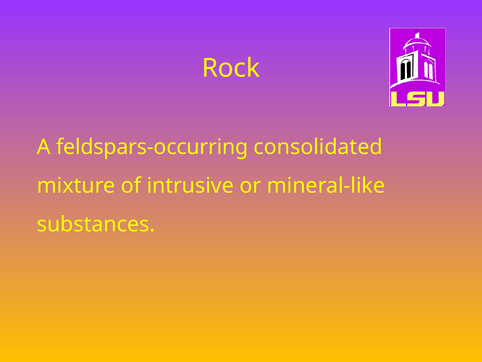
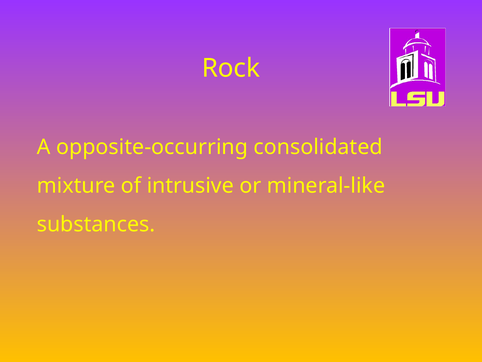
feldspars-occurring: feldspars-occurring -> opposite-occurring (152, 147)
